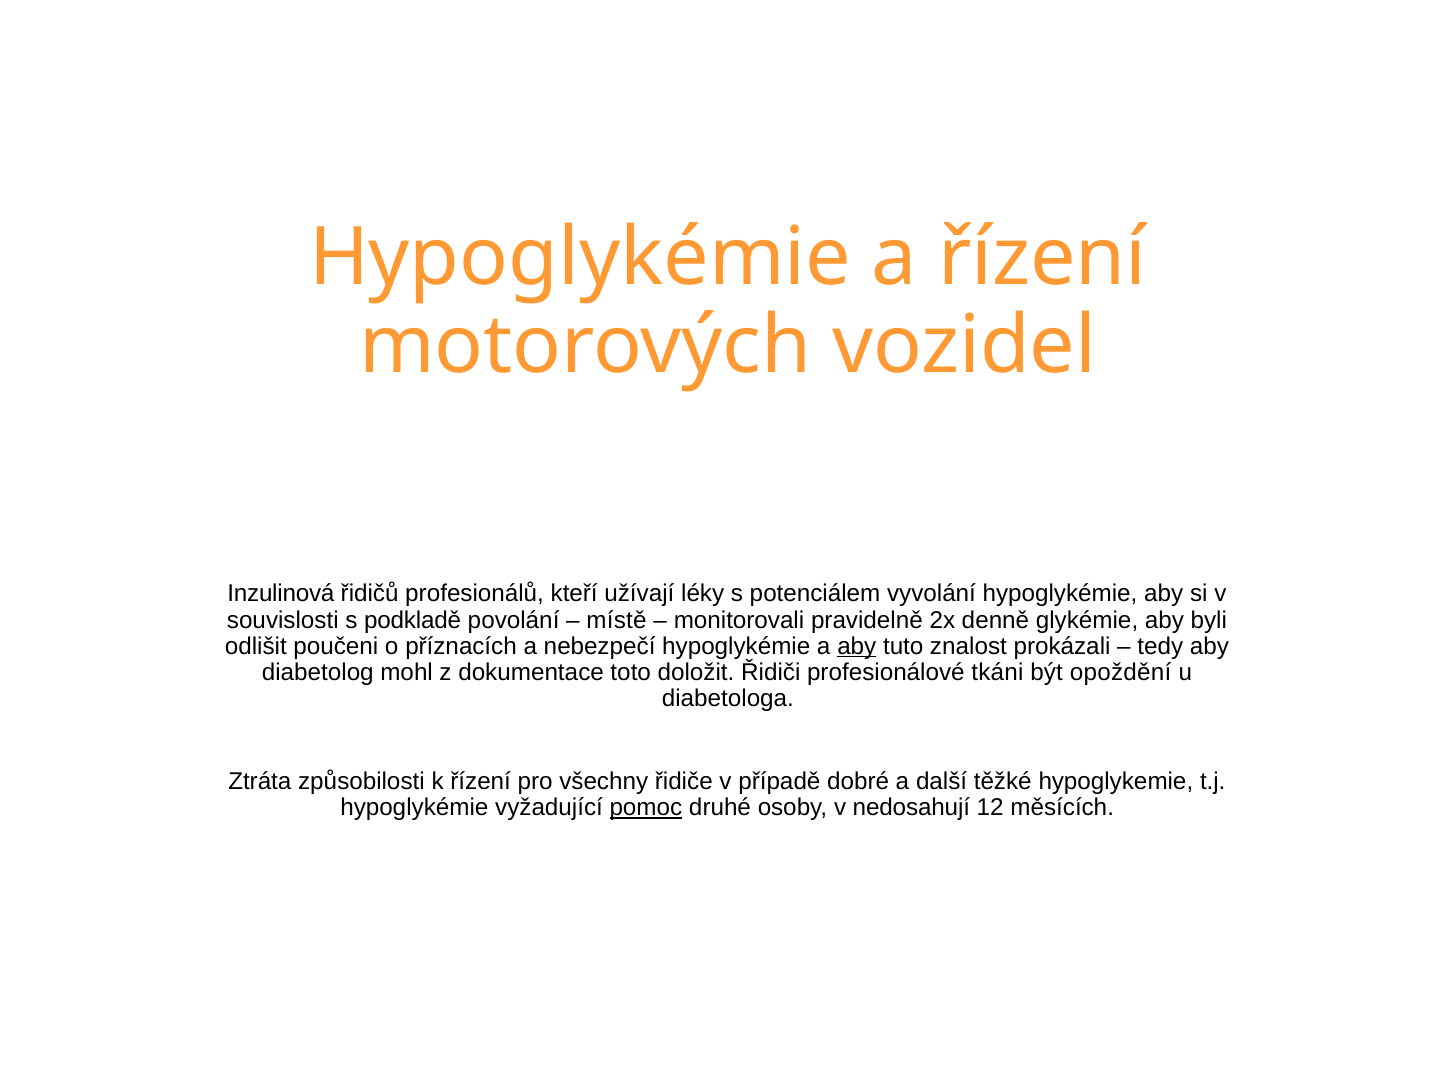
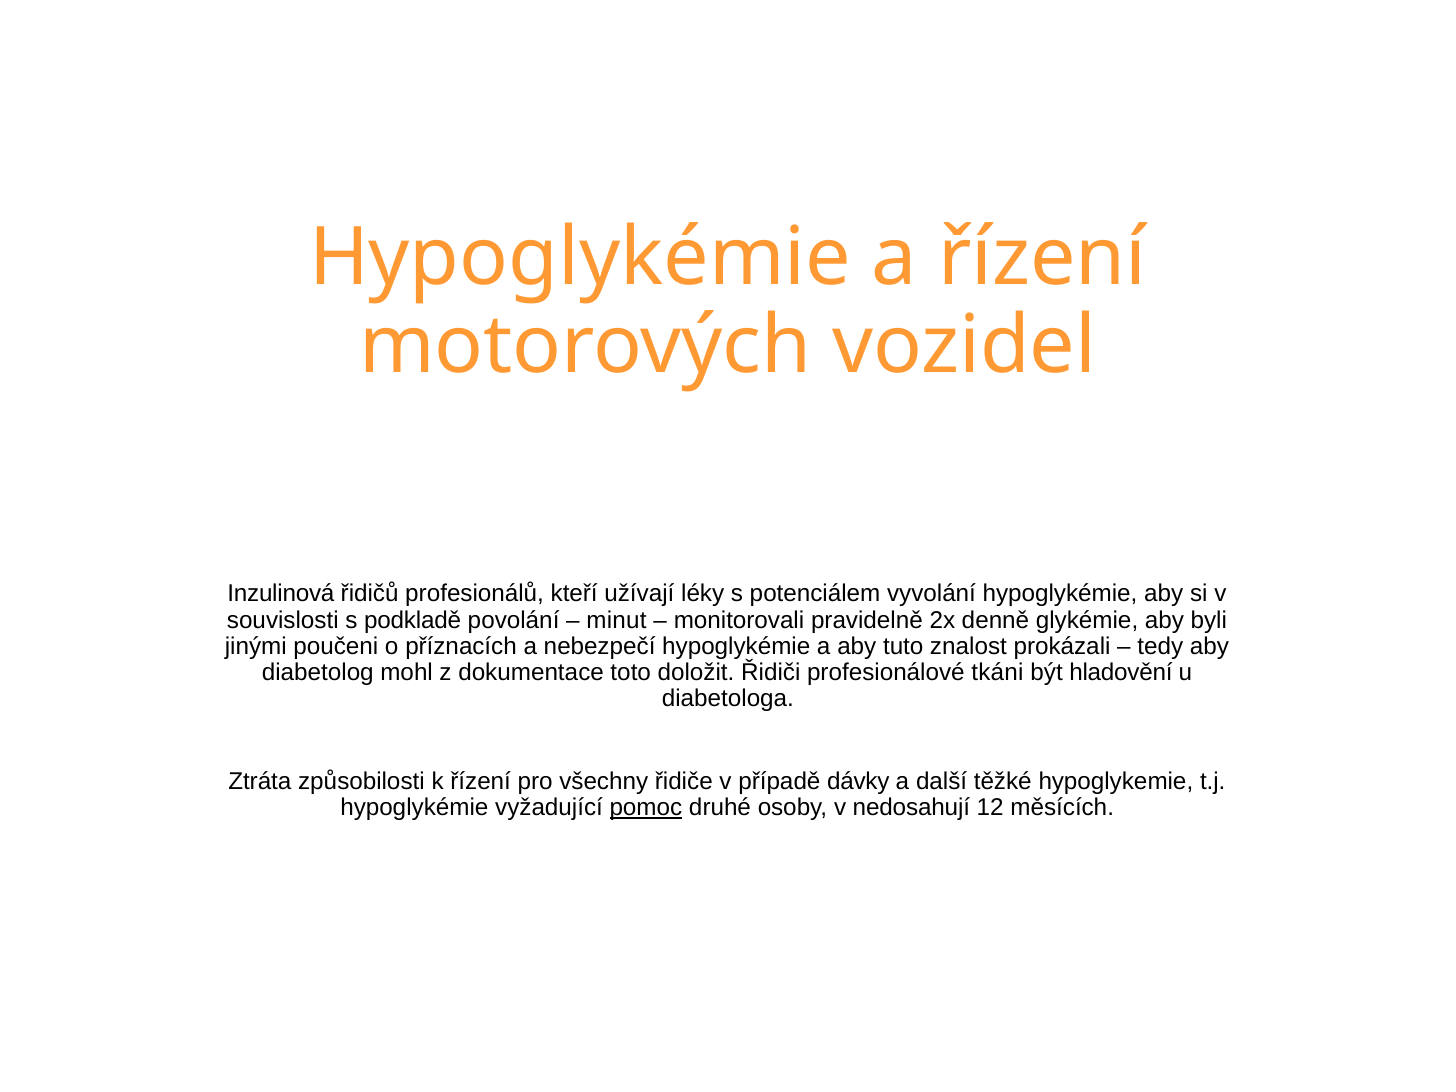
místě: místě -> minut (616, 620)
odlišit: odlišit -> jinými (256, 646)
aby underline: present -> none (857, 646)
opoždění: opoždění -> hladovění (1121, 672)
dobré: dobré -> dávky (858, 781)
